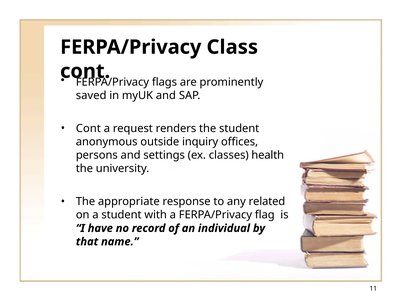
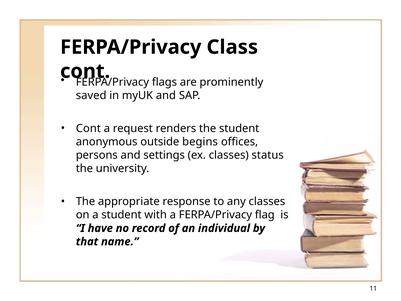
inquiry: inquiry -> begins (200, 142)
health: health -> status (268, 155)
any related: related -> classes (267, 201)
